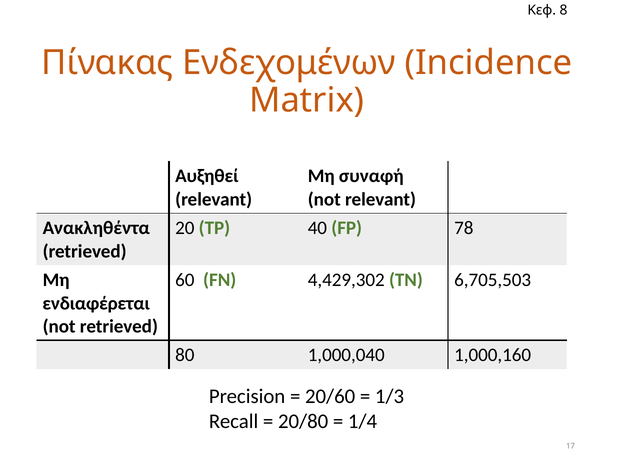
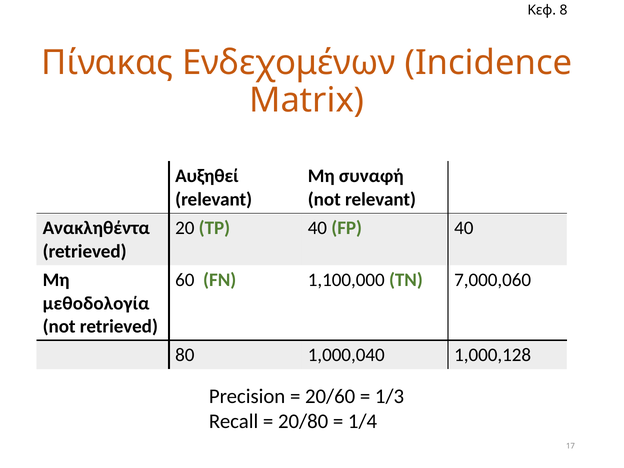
FP 78: 78 -> 40 (464, 228)
4,429,302: 4,429,302 -> 1,100,000 (346, 280)
6,705,503: 6,705,503 -> 7,000,060 (493, 280)
ενδιαφέρεται: ενδιαφέρεται -> μεθοδολογία (96, 303)
1,000,160: 1,000,160 -> 1,000,128 (493, 355)
